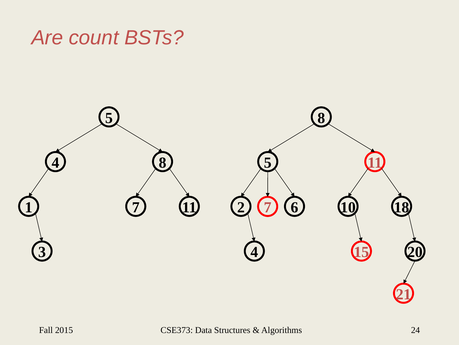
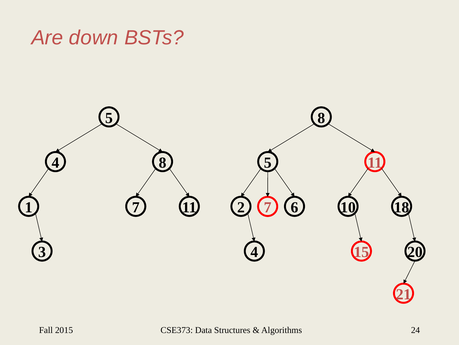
count: count -> down (94, 38)
